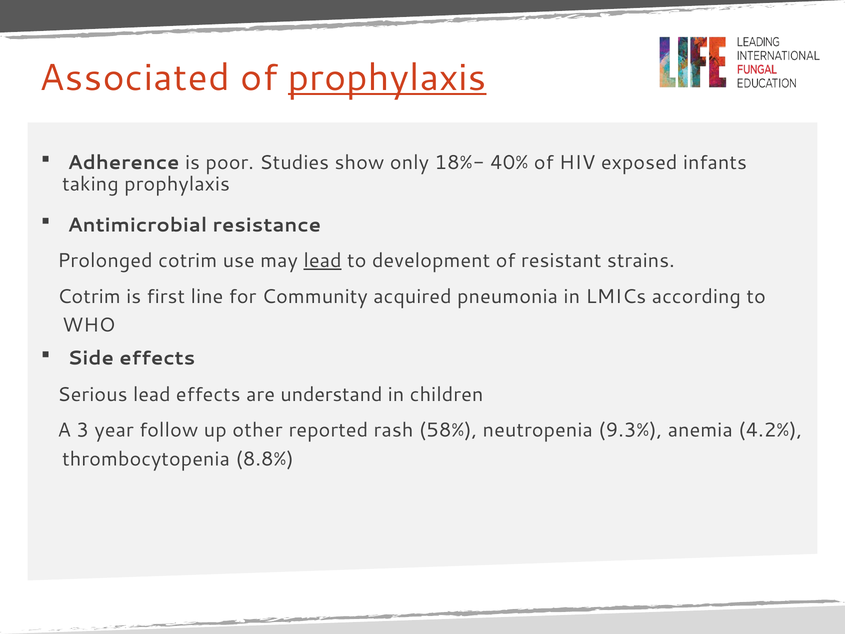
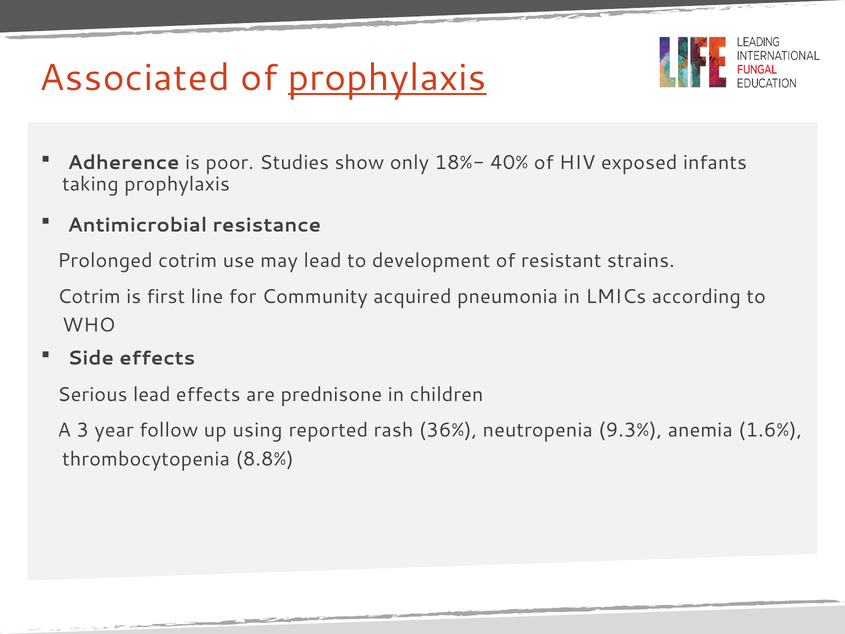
lead underline: present -> none (323, 261)
understand: understand -> prednisone (331, 394)
other: other -> using (257, 430)
58%: 58% -> 36% (448, 430)
4.2%: 4.2% -> 1.6% (770, 430)
